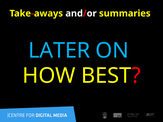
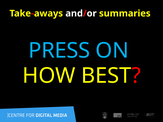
LATER: LATER -> PRESS (59, 51)
